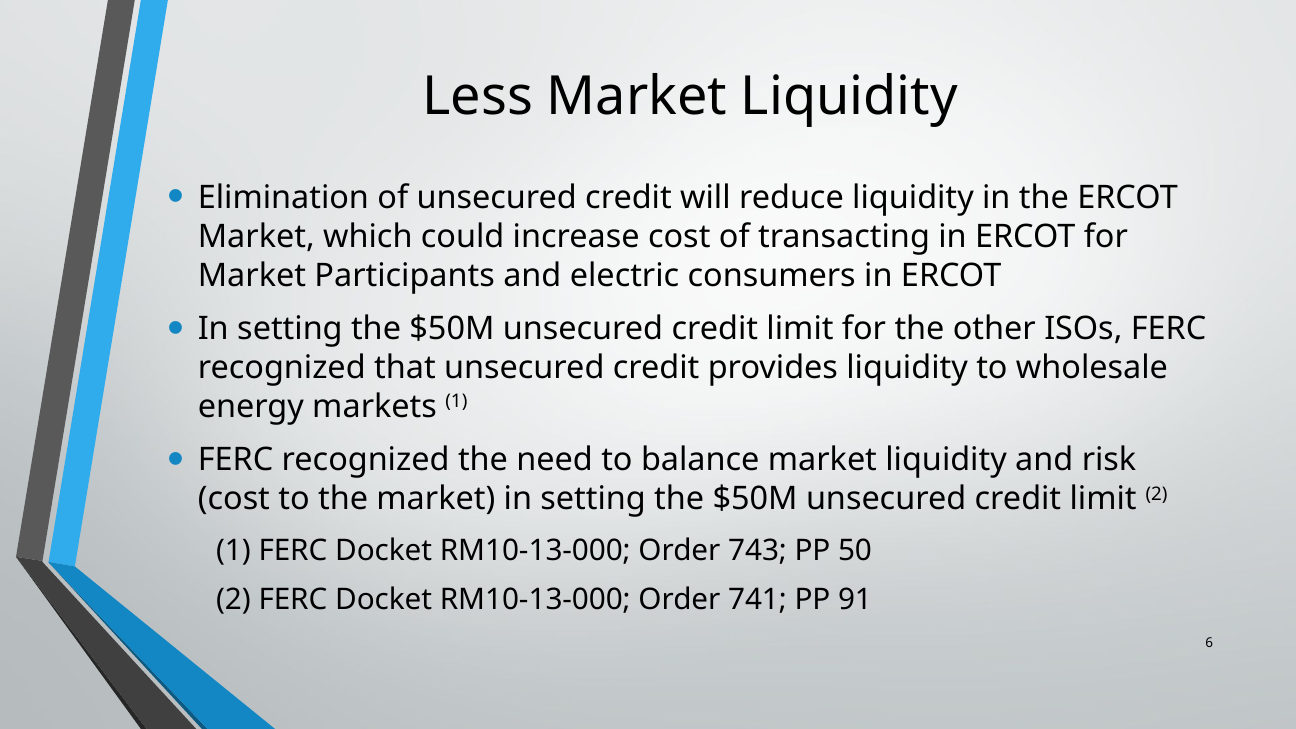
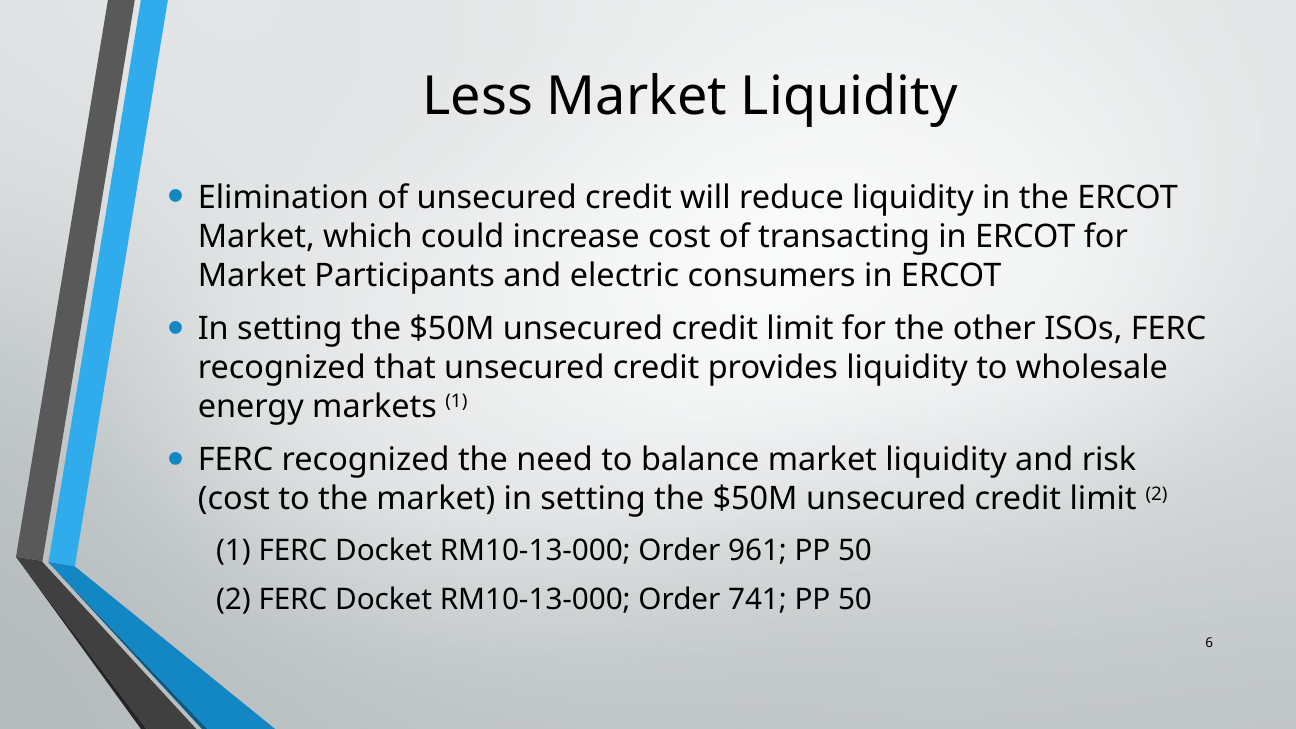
743: 743 -> 961 (758, 550)
741 PP 91: 91 -> 50 (855, 600)
